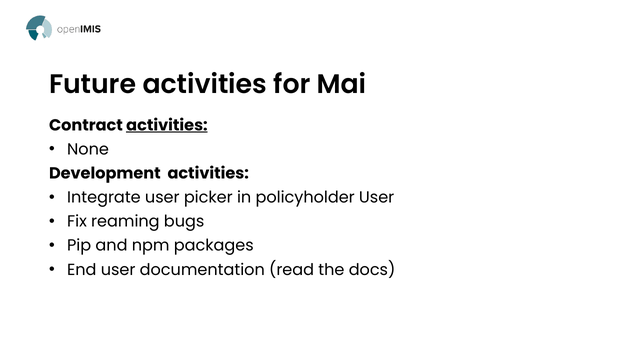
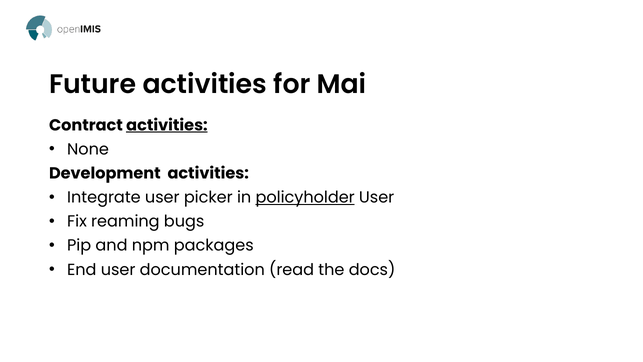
policyholder underline: none -> present (305, 197)
